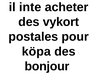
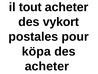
inte: inte -> tout (30, 7)
bonjour: bonjour -> acheter (47, 66)
